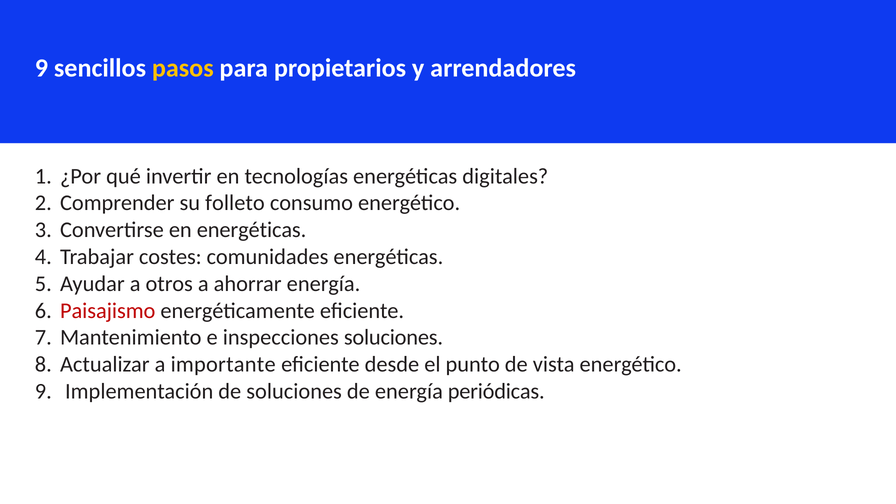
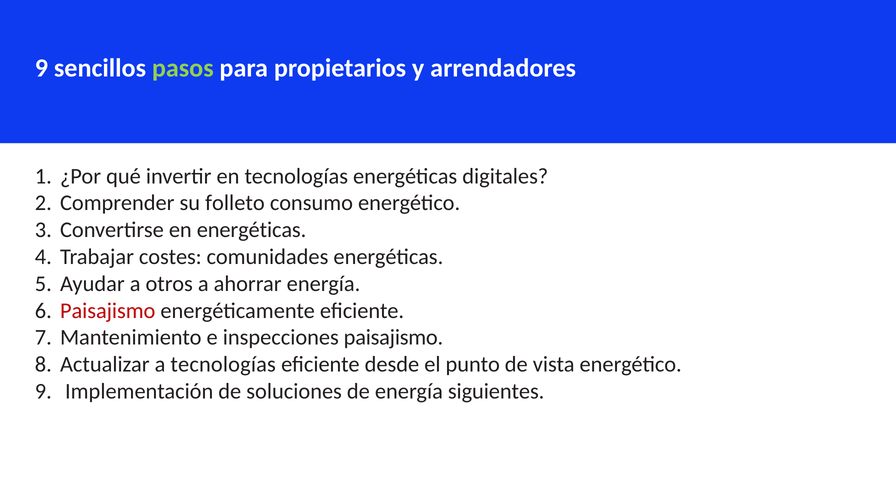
pasos colour: yellow -> light green (183, 68)
inspecciones soluciones: soluciones -> paisajismo (393, 337)
a importante: importante -> tecnologías (223, 364)
periódicas: periódicas -> siguientes (496, 391)
